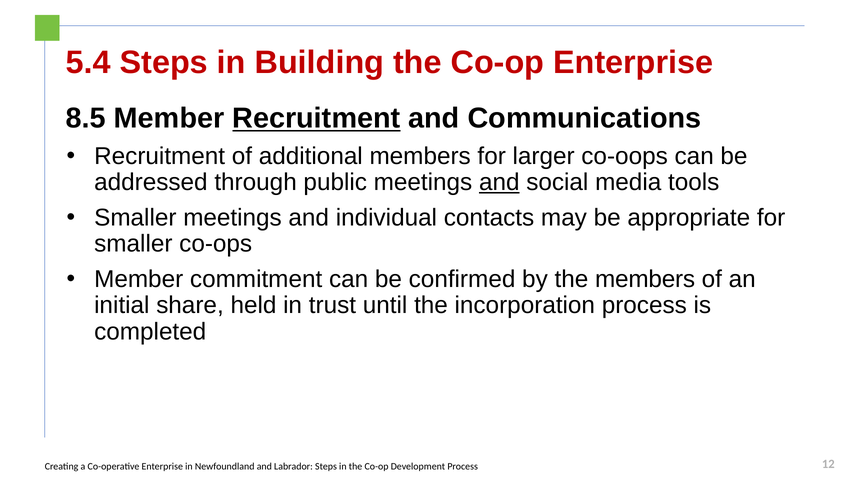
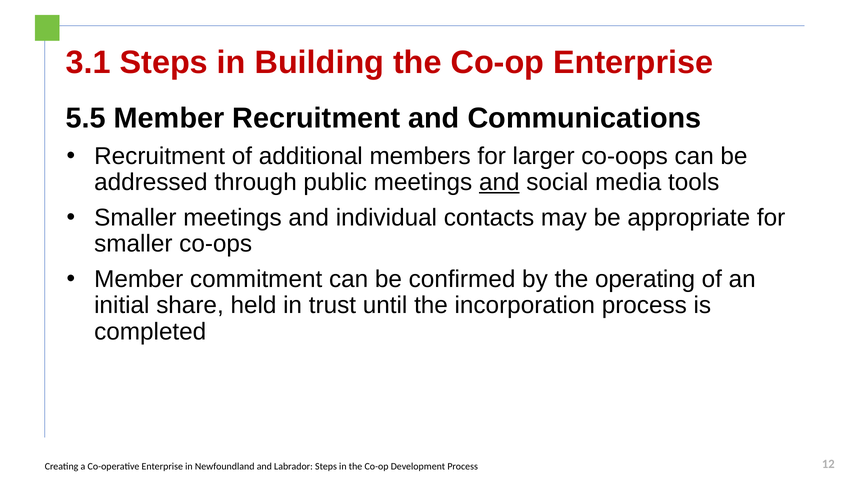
5.4: 5.4 -> 3.1 (88, 63)
8.5: 8.5 -> 5.5 (86, 118)
Recruitment underline: present -> none (316, 118)
the members: members -> operating (645, 279)
